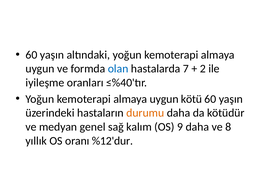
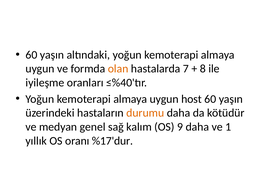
olan colour: blue -> orange (118, 69)
2: 2 -> 8 (203, 69)
kötü: kötü -> host (192, 99)
8: 8 -> 1 (228, 127)
%12'dur: %12'dur -> %17'dur (113, 141)
